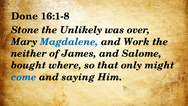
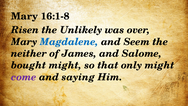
Done: Done -> Mary (25, 16)
Stone: Stone -> Risen (25, 30)
Work: Work -> Seem (137, 42)
bought where: where -> might (65, 65)
come colour: blue -> purple (24, 77)
